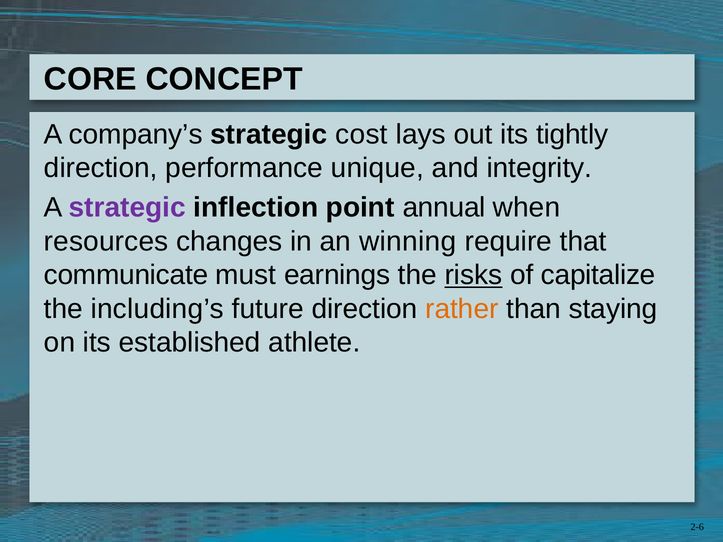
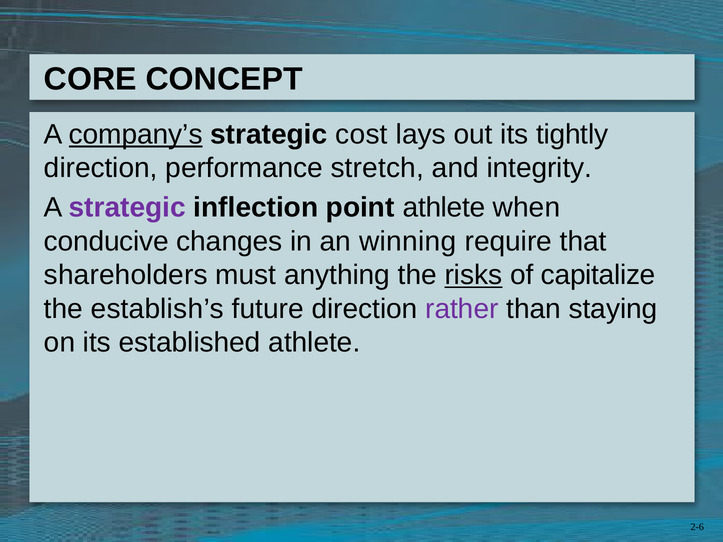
company’s underline: none -> present (136, 135)
unique: unique -> stretch (377, 168)
point annual: annual -> athlete (444, 208)
resources: resources -> conducive (106, 241)
communicate: communicate -> shareholders (126, 275)
earnings: earnings -> anything (337, 275)
including’s: including’s -> establish’s (157, 309)
rather colour: orange -> purple (462, 309)
